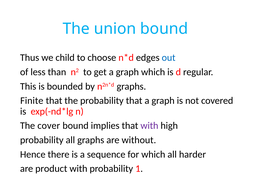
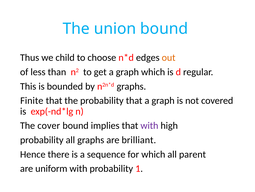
out colour: blue -> orange (169, 57)
without: without -> brilliant (139, 139)
harder: harder -> parent (192, 154)
product: product -> uniform (51, 168)
